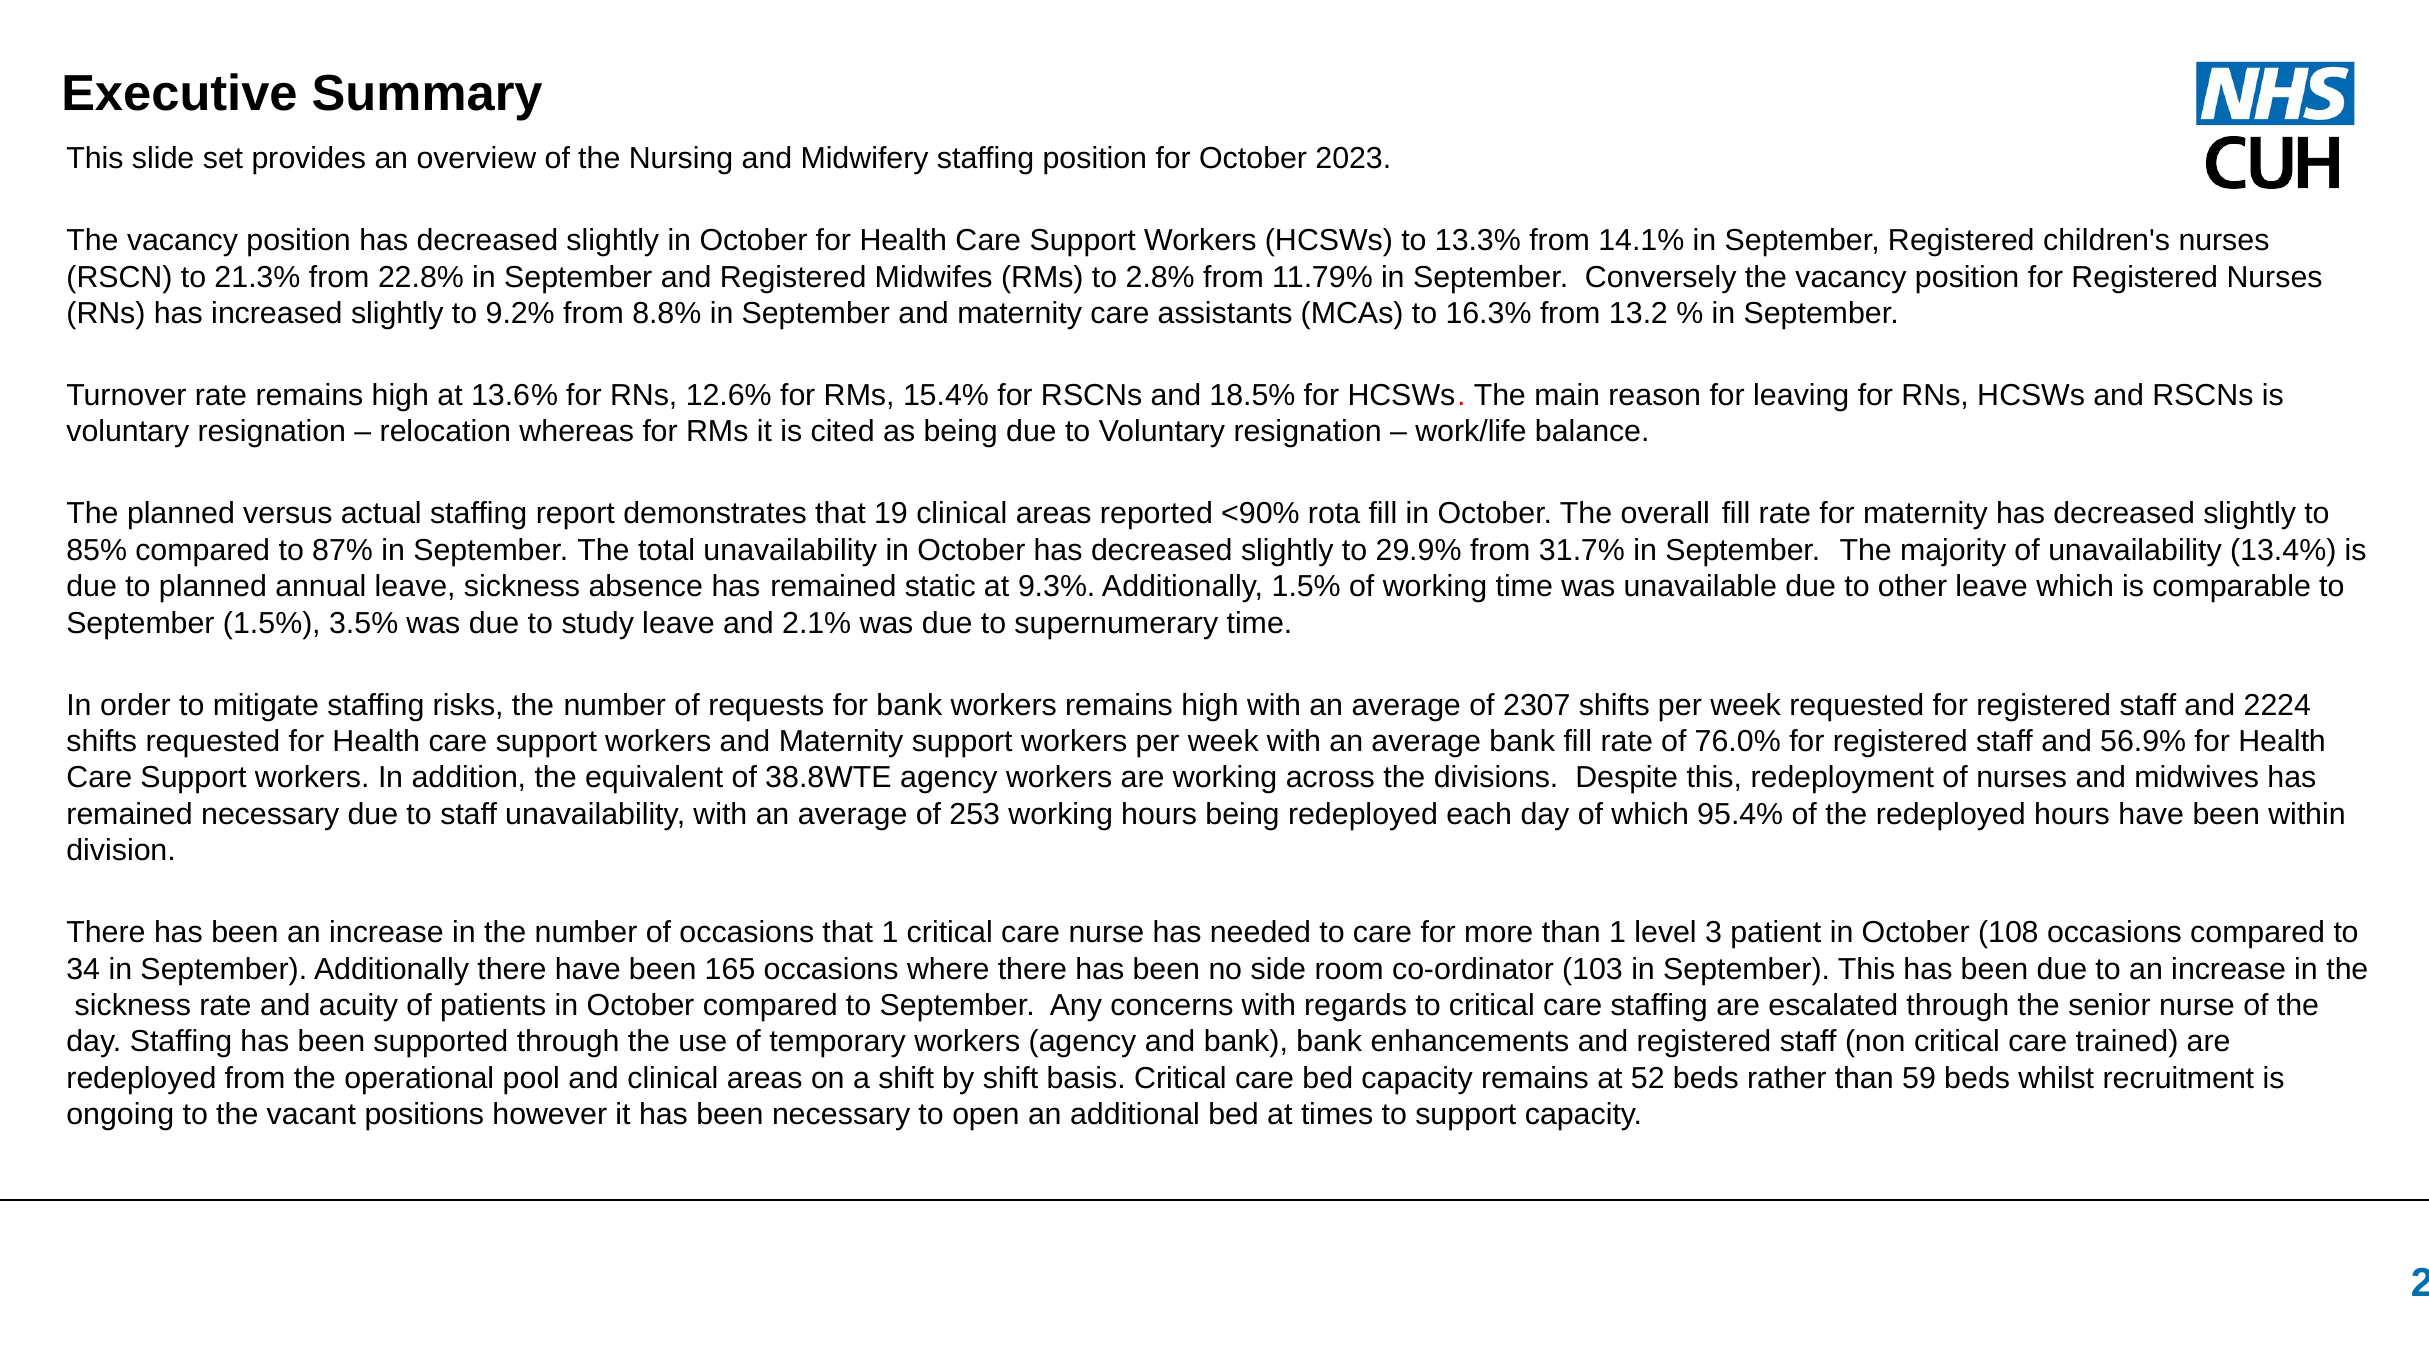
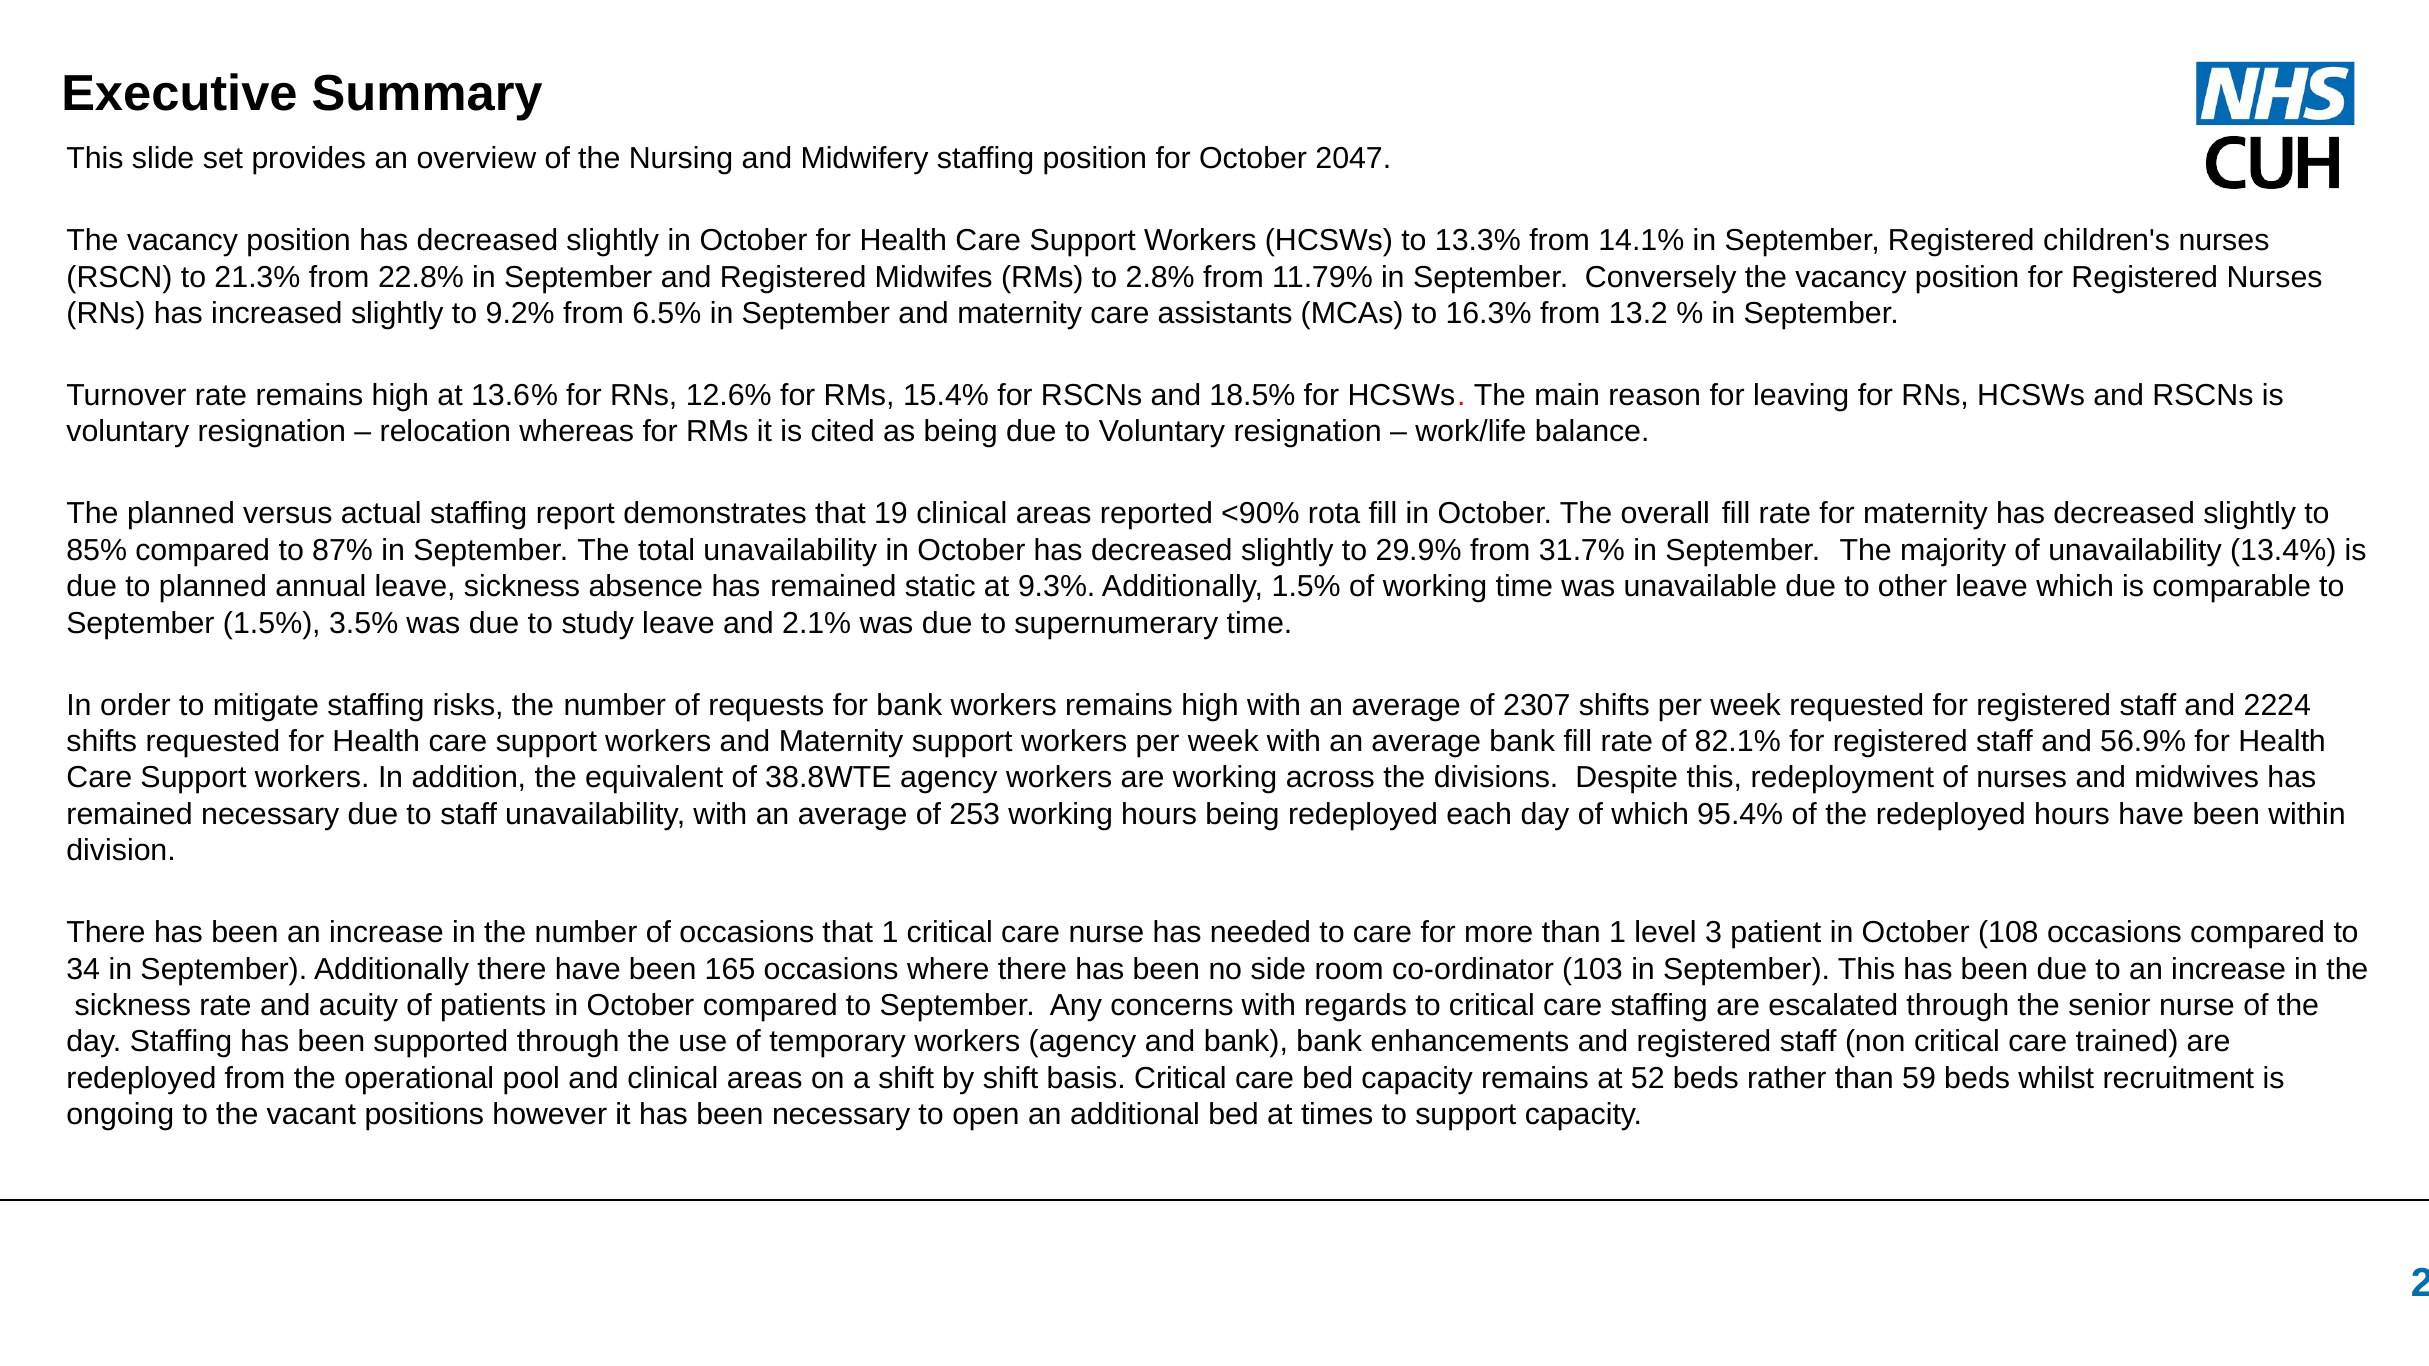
2023: 2023 -> 2047 (1353, 159)
8.8%: 8.8% -> 6.5% (667, 314)
76.0%: 76.0% -> 82.1% (1738, 742)
